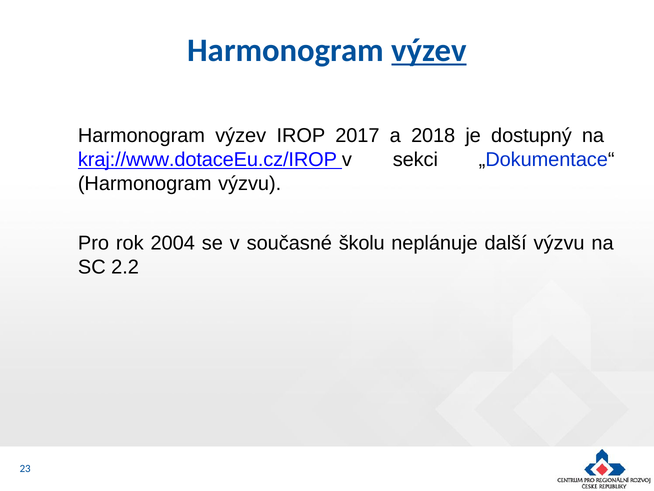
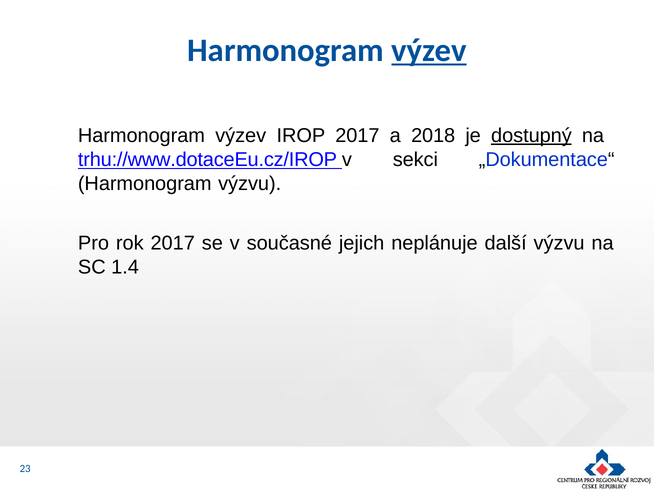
dostupný underline: none -> present (531, 136)
kraj://www.dotaceEu.cz/IROP: kraj://www.dotaceEu.cz/IROP -> trhu://www.dotaceEu.cz/IROP (208, 160)
rok 2004: 2004 -> 2017 (173, 243)
školu: školu -> jejich (362, 243)
2.2: 2.2 -> 1.4 (125, 267)
